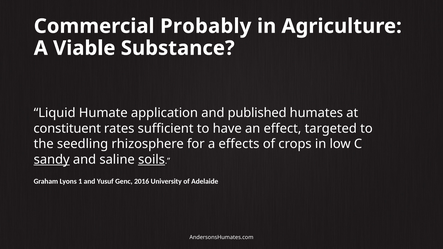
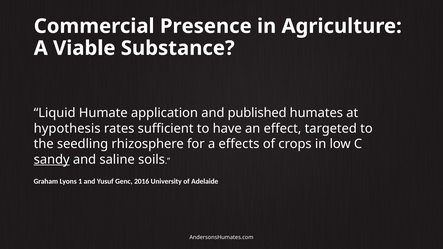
Probably: Probably -> Presence (206, 26)
constituent: constituent -> hypothesis (67, 129)
soils underline: present -> none (152, 160)
